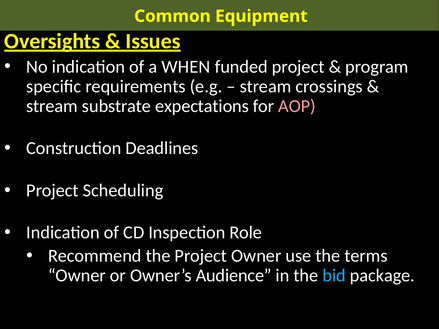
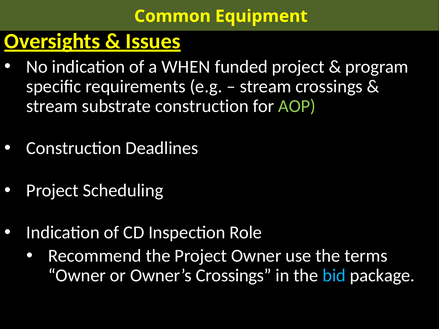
substrate expectations: expectations -> construction (202, 106)
AOP colour: pink -> light green (297, 106)
Owner’s Audience: Audience -> Crossings (234, 276)
